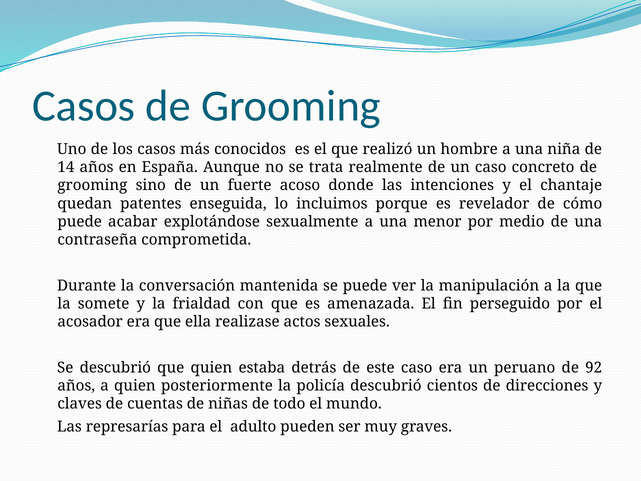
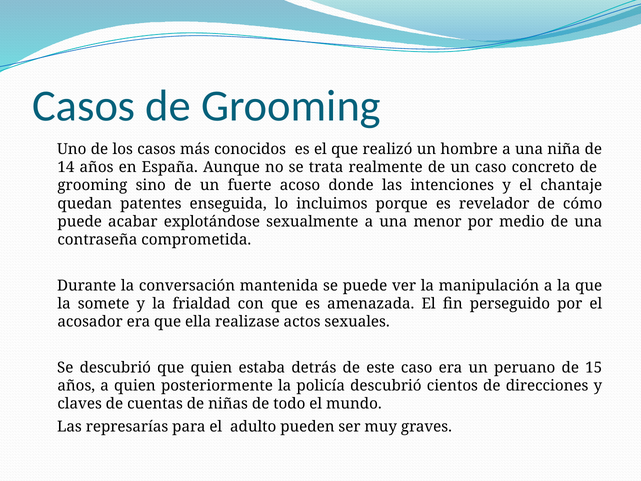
92: 92 -> 15 (594, 367)
